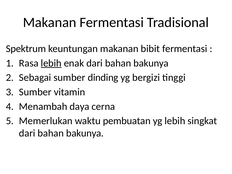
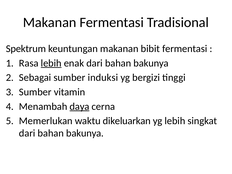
dinding: dinding -> induksi (103, 78)
daya underline: none -> present (79, 106)
pembuatan: pembuatan -> dikeluarkan (127, 121)
